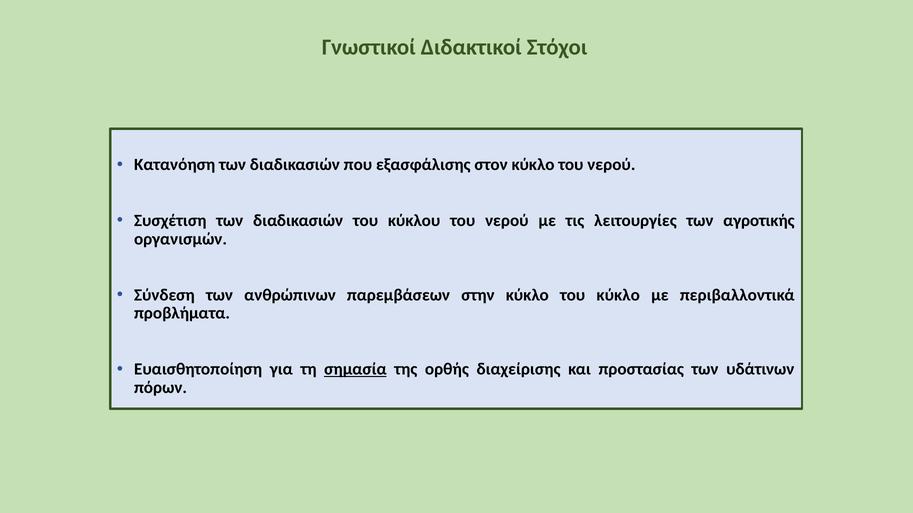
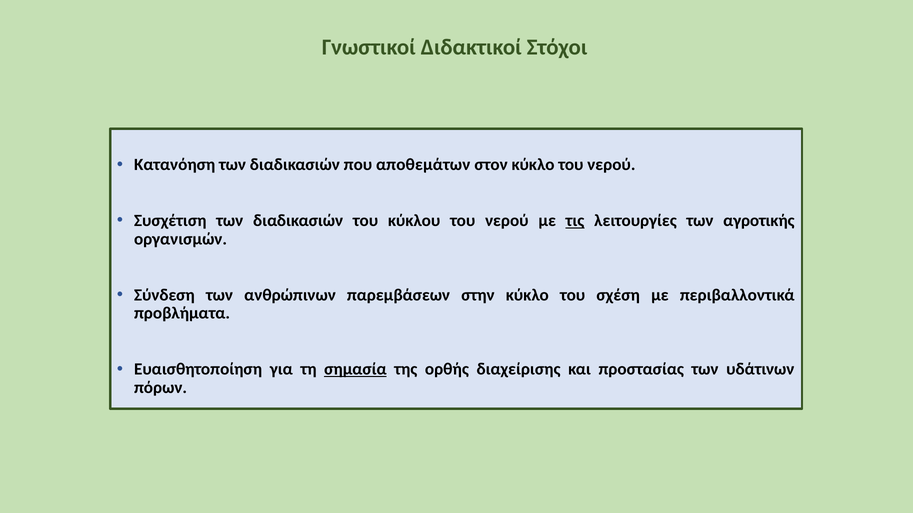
εξασφάλισης: εξασφάλισης -> αποθεμάτων (423, 165)
τις underline: none -> present (575, 221)
του κύκλο: κύκλο -> σχέση (618, 295)
